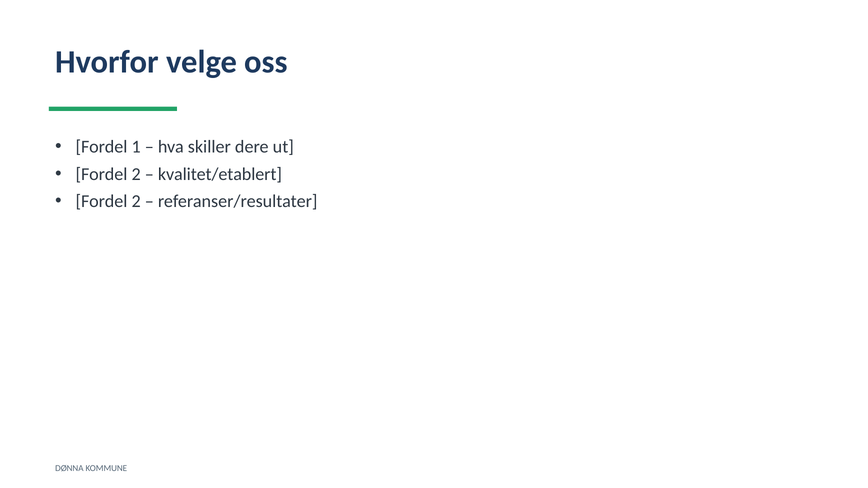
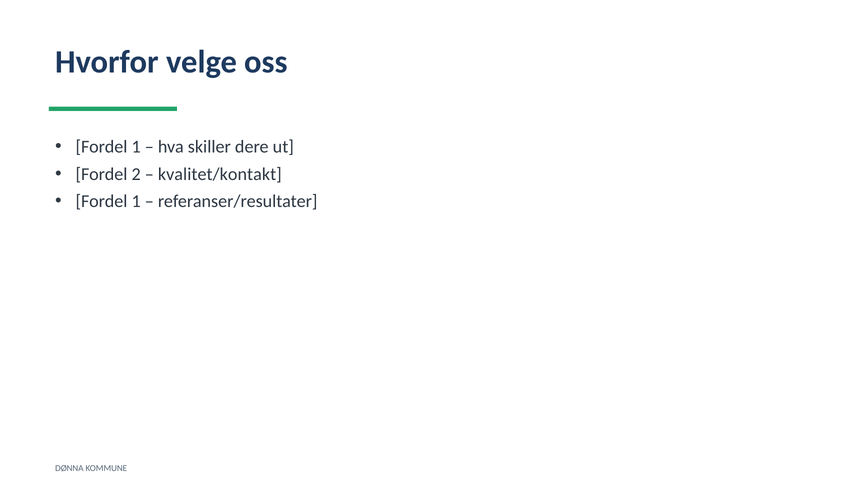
kvalitet/etablert: kvalitet/etablert -> kvalitet/kontakt (220, 174)
2: 2 -> 1 (136, 201)
